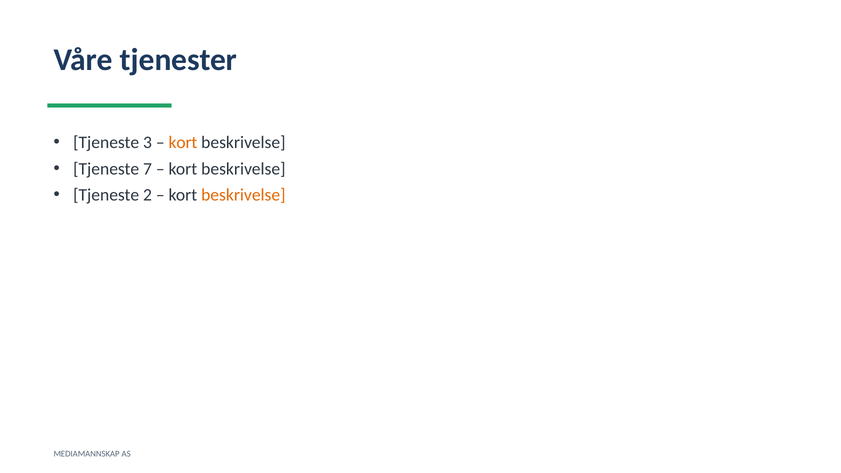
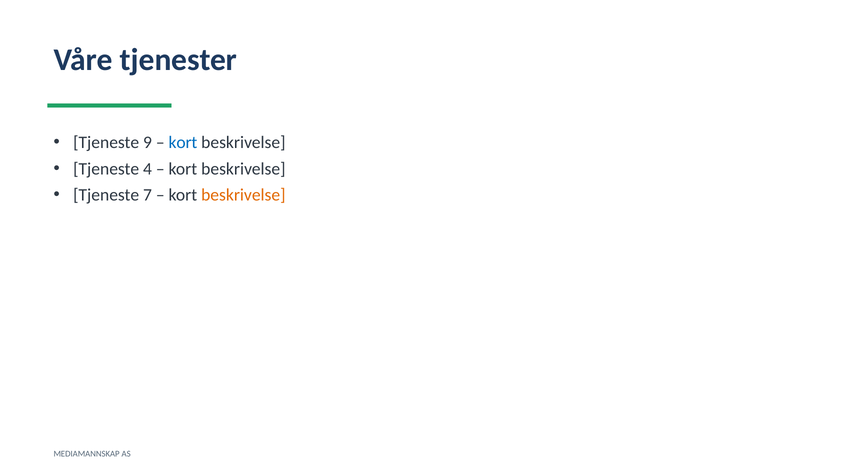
3: 3 -> 9 (147, 142)
kort colour: orange -> blue (183, 142)
7: 7 -> 4 (147, 169)
2: 2 -> 7 (147, 195)
